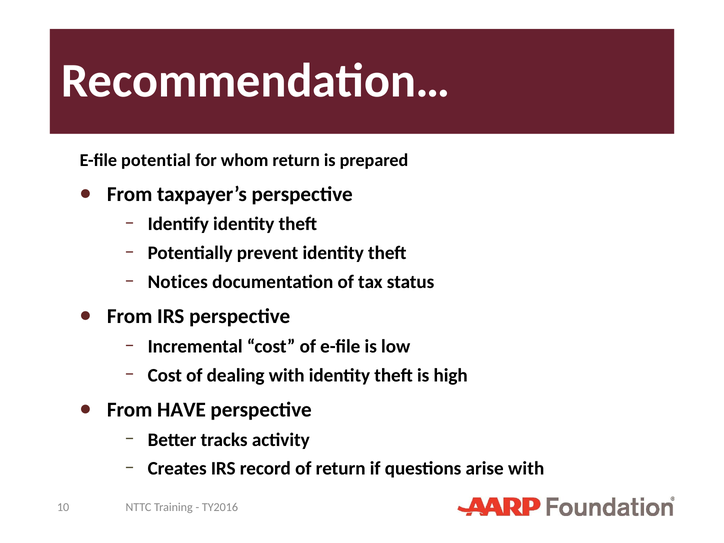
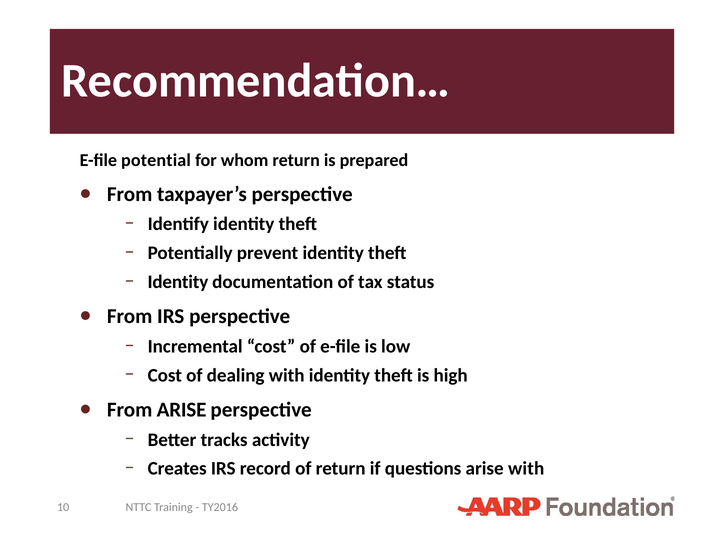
Notices: Notices -> Identity (178, 282)
From HAVE: HAVE -> ARISE (182, 410)
